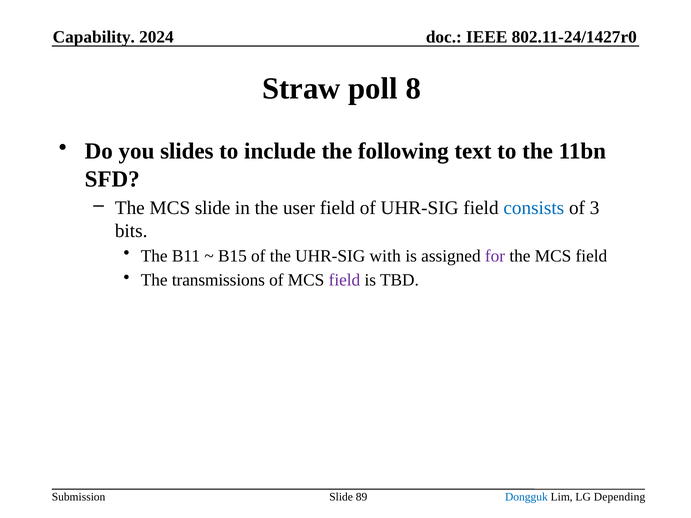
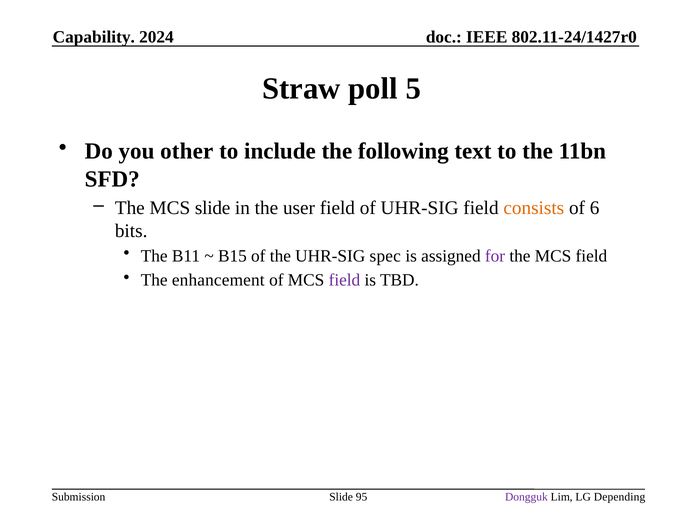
8: 8 -> 5 (413, 89)
slides: slides -> other (187, 151)
consists colour: blue -> orange (534, 208)
3: 3 -> 6 (595, 208)
with: with -> spec (385, 256)
transmissions: transmissions -> enhancement (218, 280)
89: 89 -> 95 (362, 497)
Dongguk colour: blue -> purple (526, 497)
